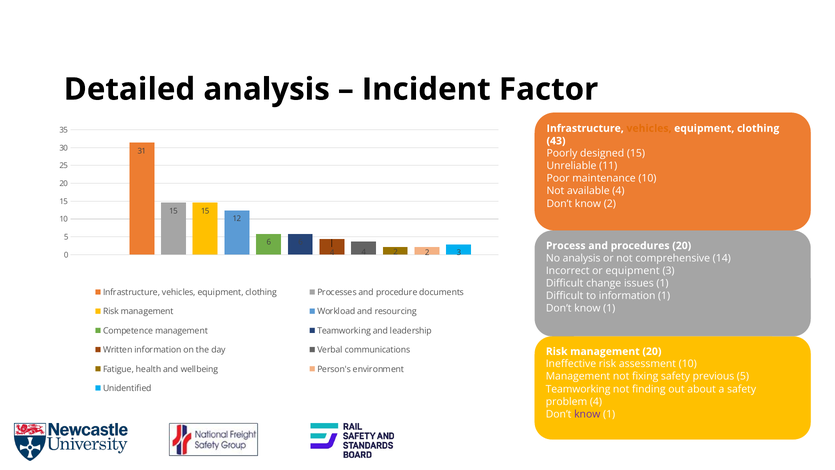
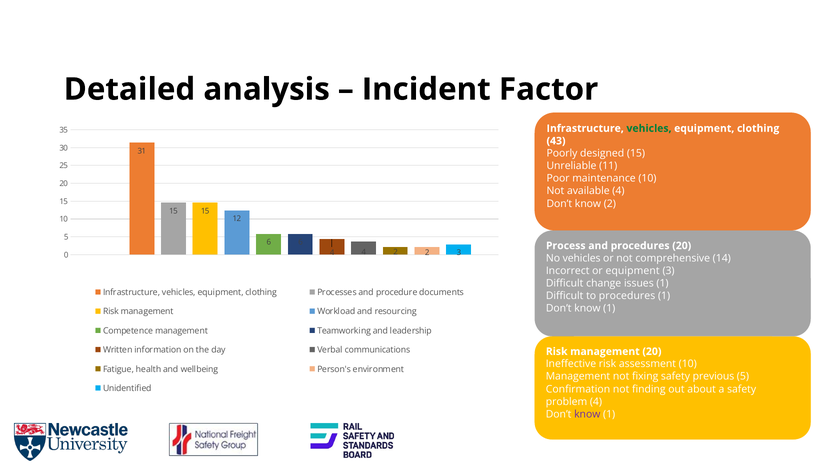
vehicles colour: orange -> green (649, 128)
No analysis: analysis -> vehicles (582, 258)
to information: information -> procedures (627, 296)
Teamworking: Teamworking -> Confirmation (578, 389)
